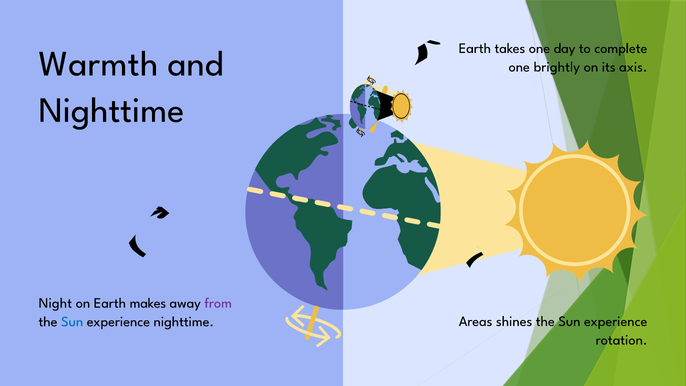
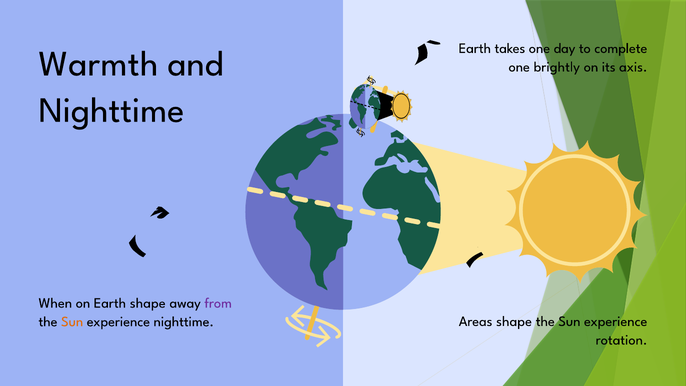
Night: Night -> When (55, 303)
Earth makes: makes -> shape (148, 303)
Sun colour: blue -> orange (72, 321)
Areas shines: shines -> shape (514, 321)
